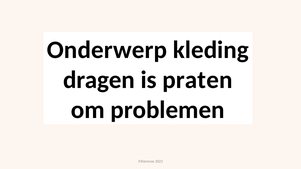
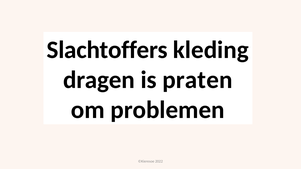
Onderwerp: Onderwerp -> Slachtoffers (107, 50)
